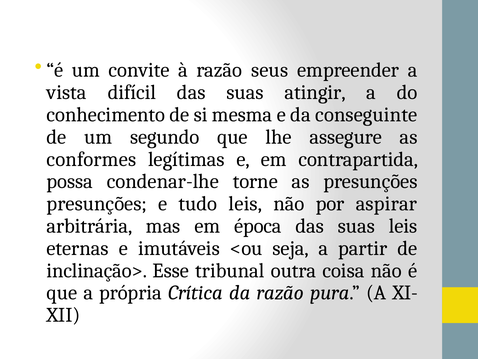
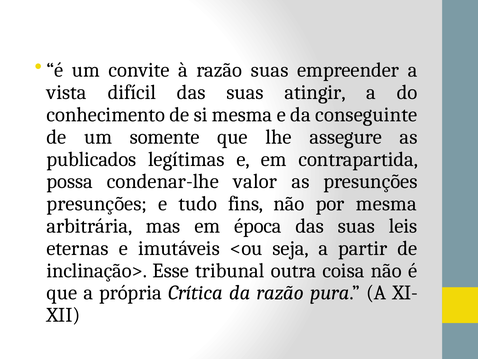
razão seus: seus -> suas (270, 70)
segundo: segundo -> somente (165, 137)
conformes: conformes -> publicados (91, 159)
torne: torne -> valor (255, 181)
tudo leis: leis -> fins (246, 203)
por aspirar: aspirar -> mesma (386, 203)
